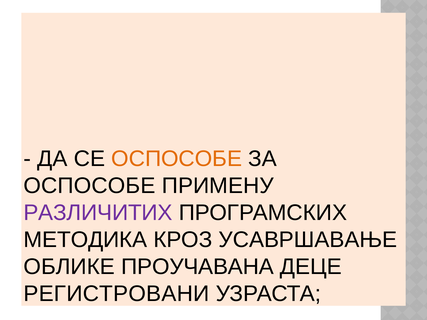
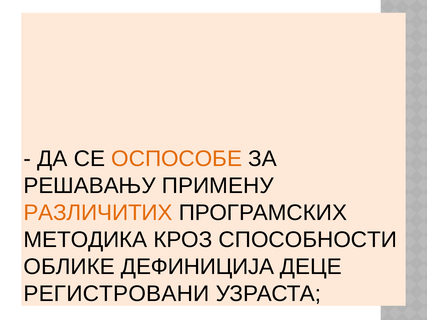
ОСПОСОБЕ: ОСПОСОБЕ -> РЕШАВАЊУ (90, 186)
РАЗЛИЧИТИХ colour: purple -> orange (98, 213)
УСАВРШАВАЊЕ: УСАВРШАВАЊЕ -> СПОСОБНОСТИ (308, 240)
ПРОУЧАВАНА: ПРОУЧАВАНА -> ДЕФИНИЦИЈА (198, 267)
